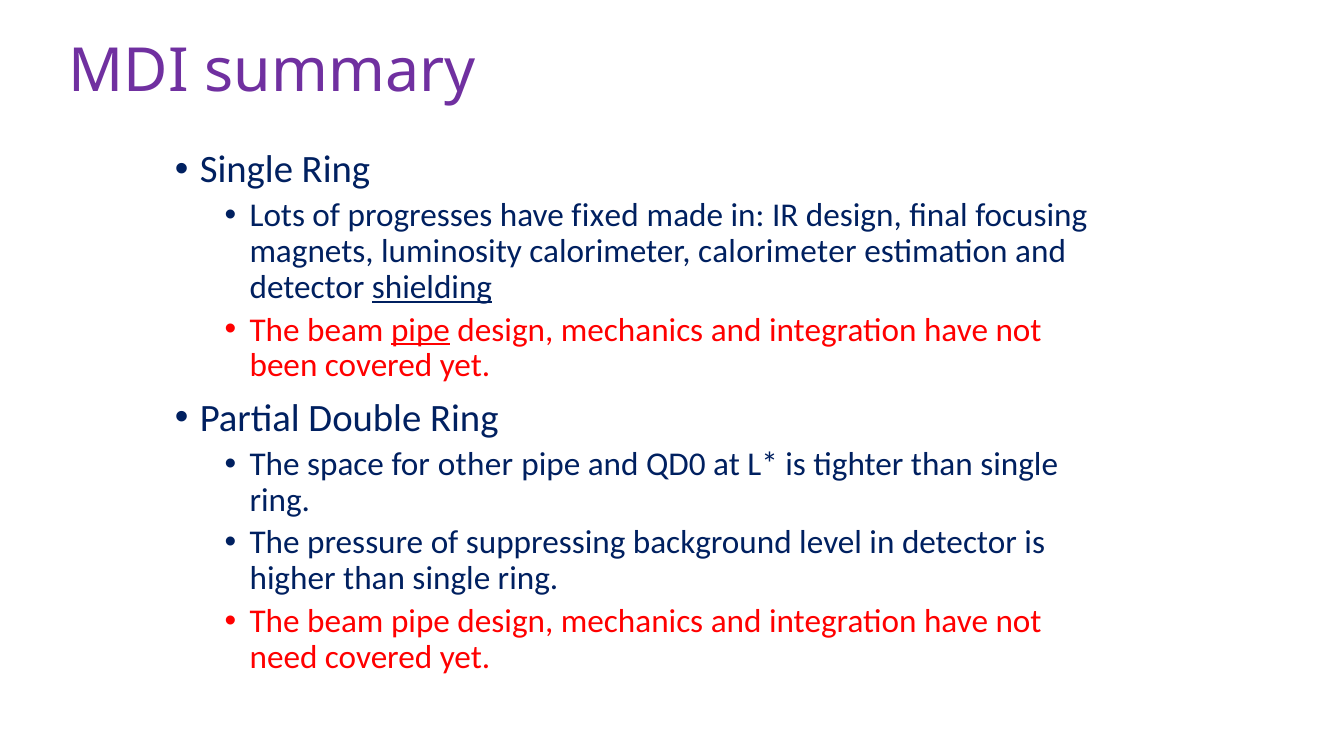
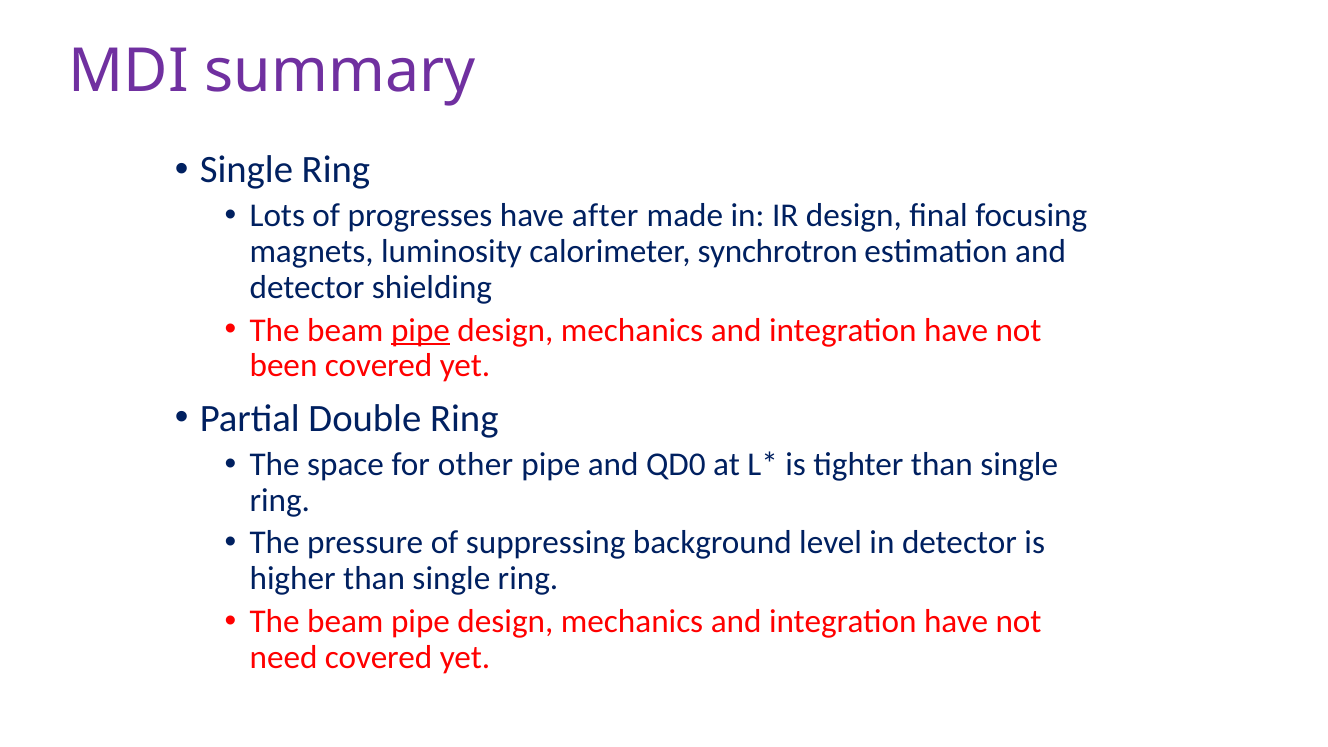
fixed: fixed -> after (605, 216)
calorimeter calorimeter: calorimeter -> synchrotron (778, 252)
shielding underline: present -> none (432, 287)
